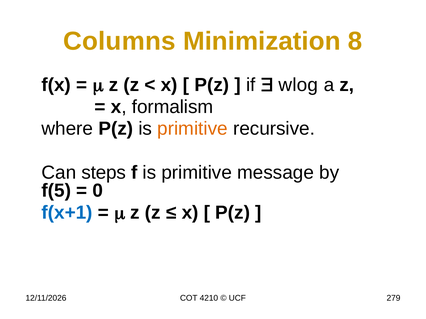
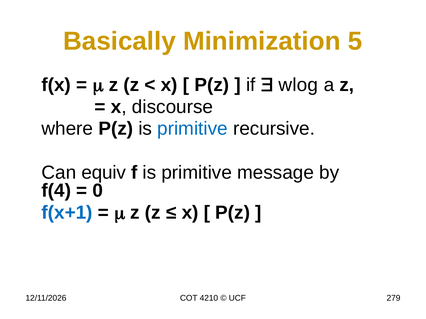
Columns: Columns -> Basically (120, 41)
8: 8 -> 5 (355, 41)
formalism: formalism -> discourse (173, 107)
primitive colour: orange -> blue (193, 129)
steps: steps -> equiv (104, 173)
f(5: f(5 -> f(4 (56, 191)
